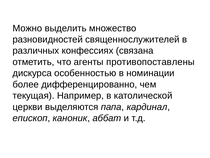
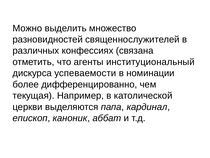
противопоставлены: противопоставлены -> институциональный (150, 62)
особенностью: особенностью -> успеваемости (85, 73)
